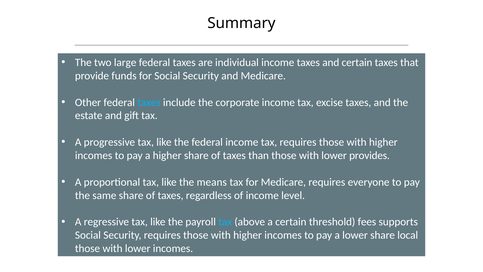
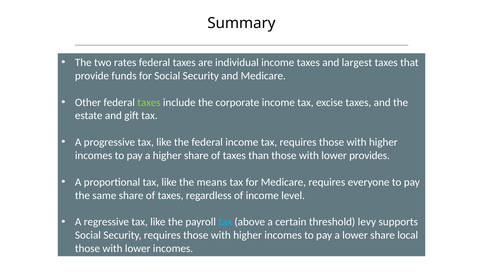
large: large -> rates (125, 62)
and certain: certain -> largest (357, 62)
taxes colour: light blue -> light green (149, 102)
fees: fees -> levy (367, 222)
